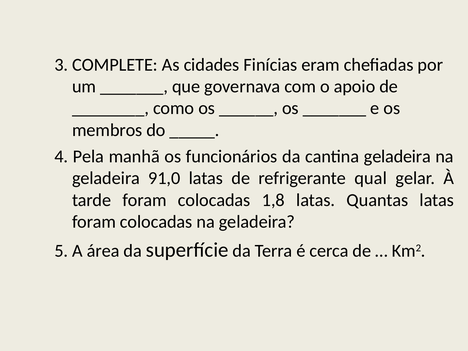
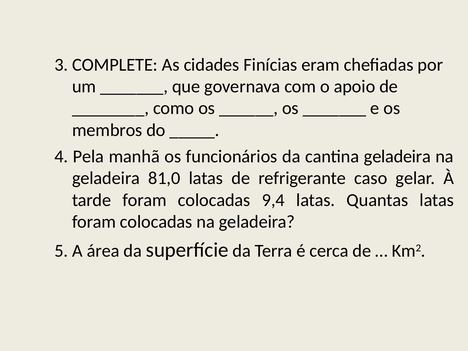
91,0: 91,0 -> 81,0 (164, 178)
qual: qual -> caso (371, 178)
1,8: 1,8 -> 9,4 (273, 200)
